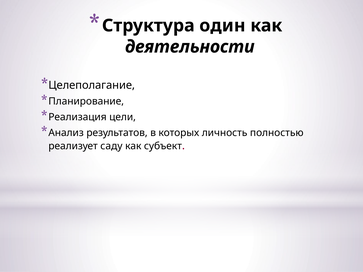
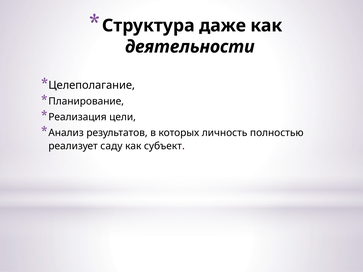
один: один -> даже (223, 26)
